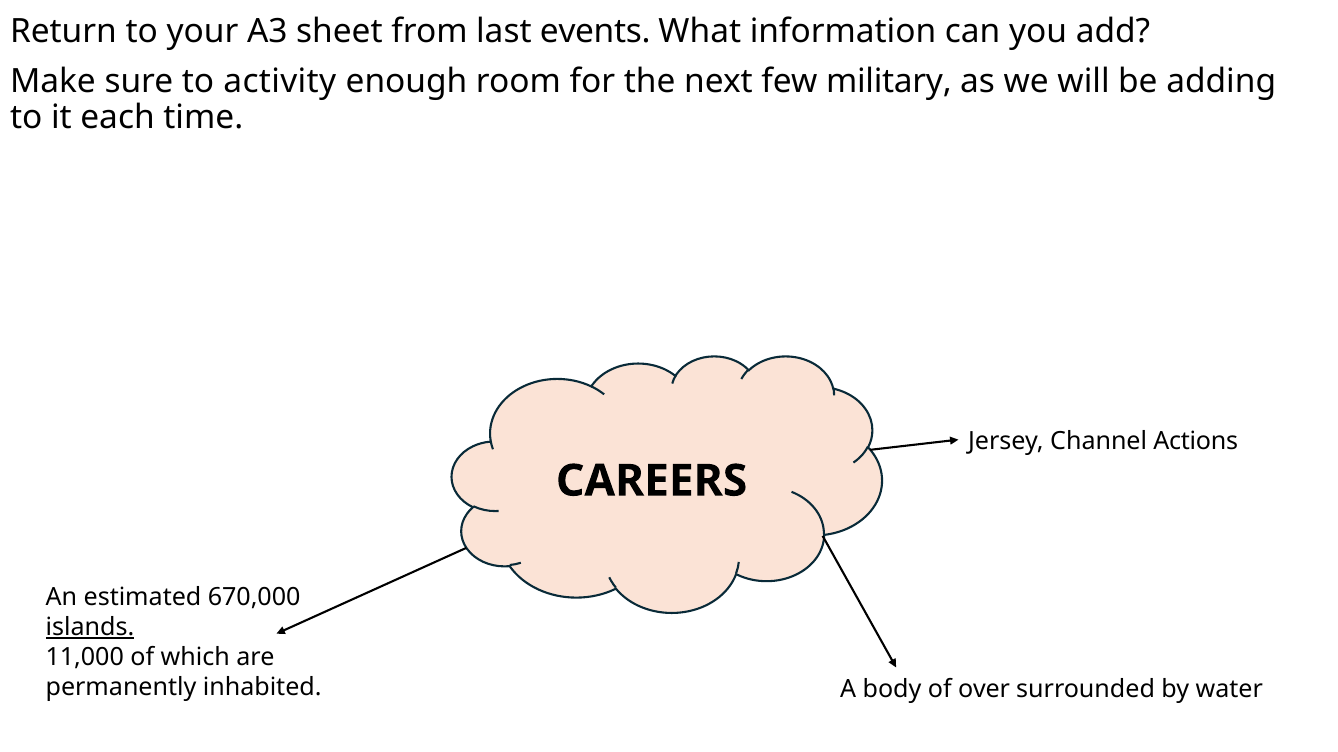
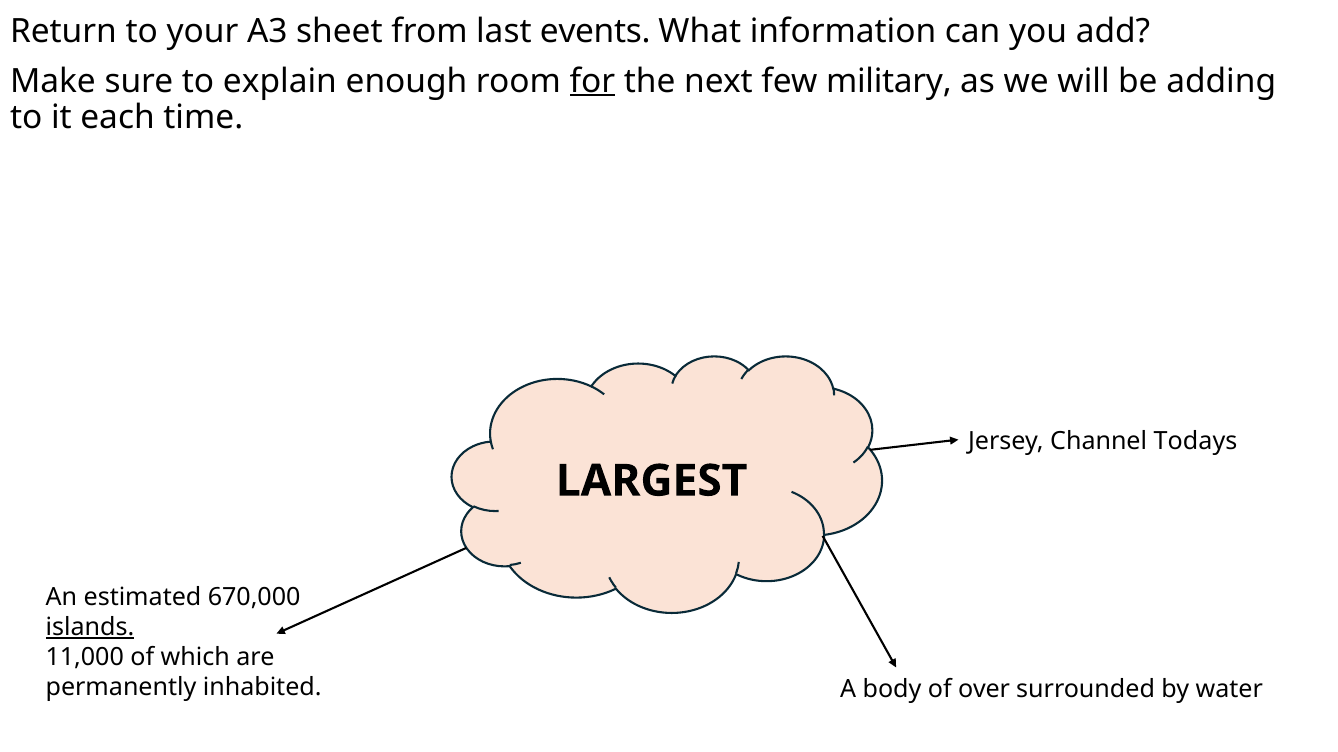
activity: activity -> explain (280, 81)
for underline: none -> present (592, 81)
Actions: Actions -> Todays (1196, 442)
CAREERS: CAREERS -> LARGEST (652, 481)
